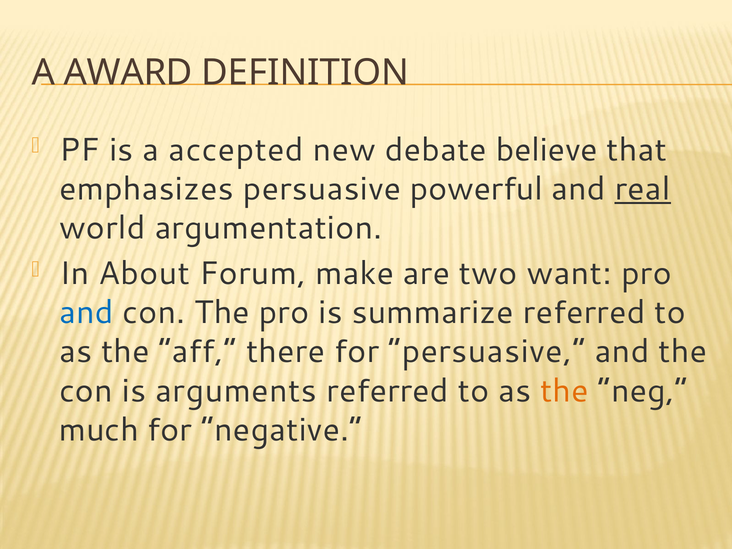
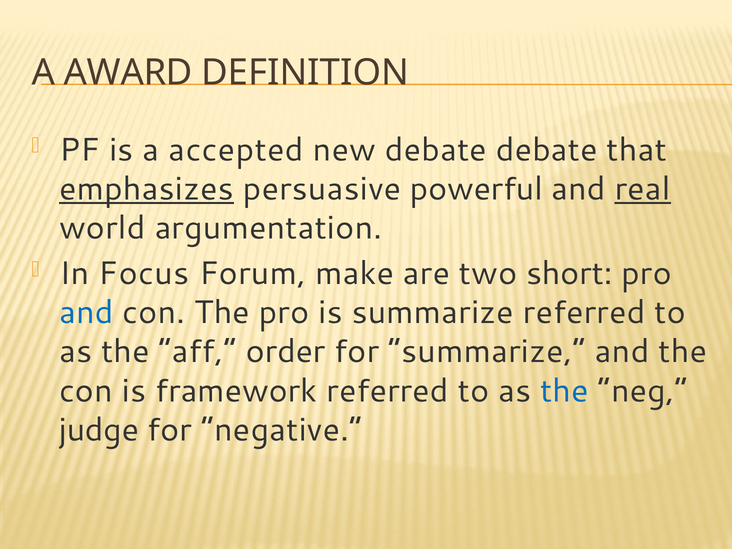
debate believe: believe -> debate (547, 150)
emphasizes underline: none -> present (147, 189)
About: About -> Focus (144, 274)
want: want -> short (569, 274)
there: there -> order (286, 352)
for persuasive: persuasive -> summarize (487, 352)
arguments: arguments -> framework (236, 391)
the colour: orange -> blue (565, 391)
much: much -> judge (99, 430)
